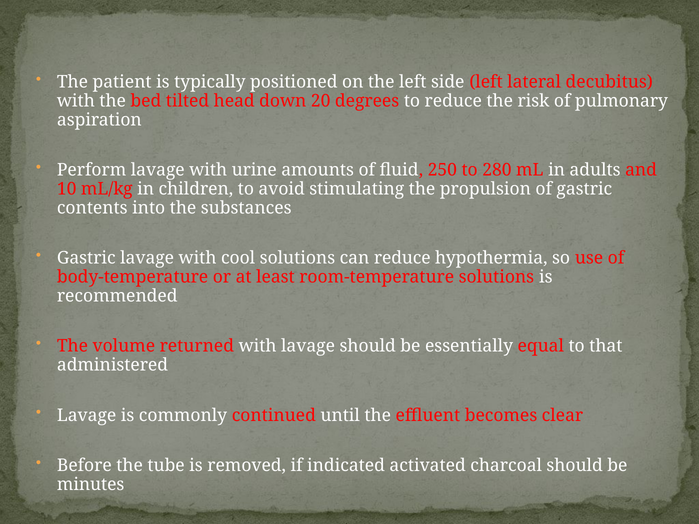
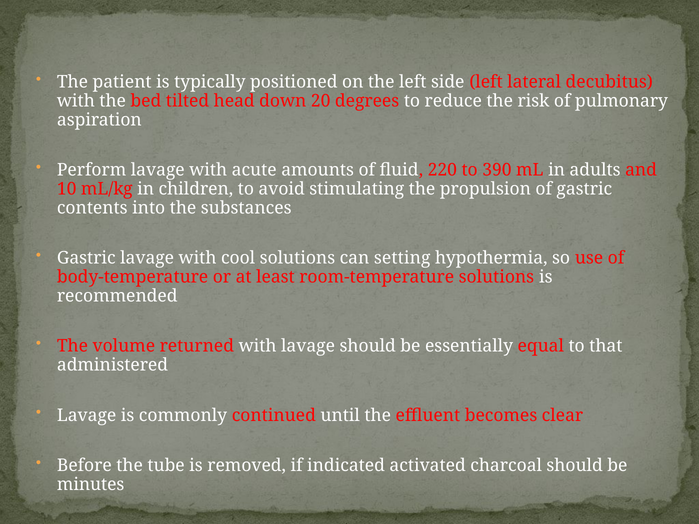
urine: urine -> acute (254, 170)
250: 250 -> 220 (442, 170)
280: 280 -> 390 (497, 170)
can reduce: reduce -> setting (402, 258)
